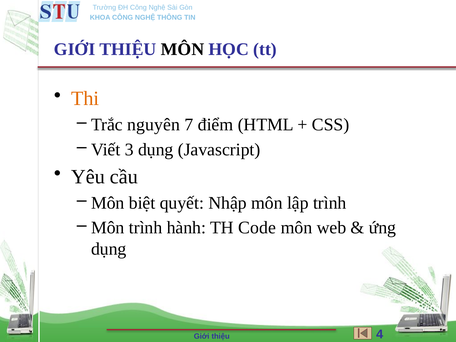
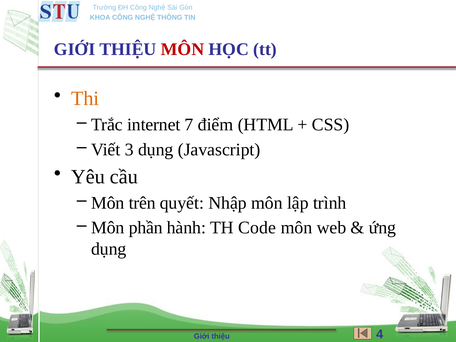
MÔN colour: black -> red (182, 49)
nguyên: nguyên -> internet (154, 125)
biệt: biệt -> trên (142, 203)
Môn trình: trình -> phần (146, 228)
